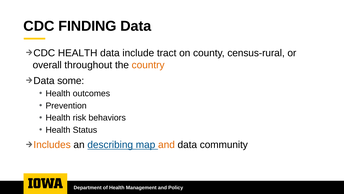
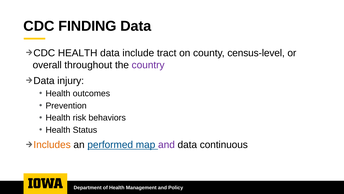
census-rural: census-rural -> census-level (256, 53)
country colour: orange -> purple (148, 65)
some: some -> injury (71, 81)
describing: describing -> performed (110, 145)
and colour: orange -> purple (166, 145)
community: community -> continuous (224, 145)
